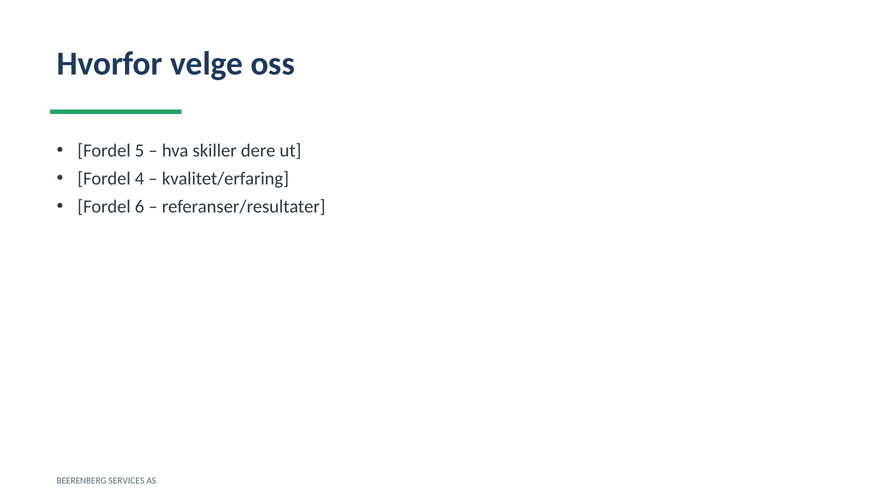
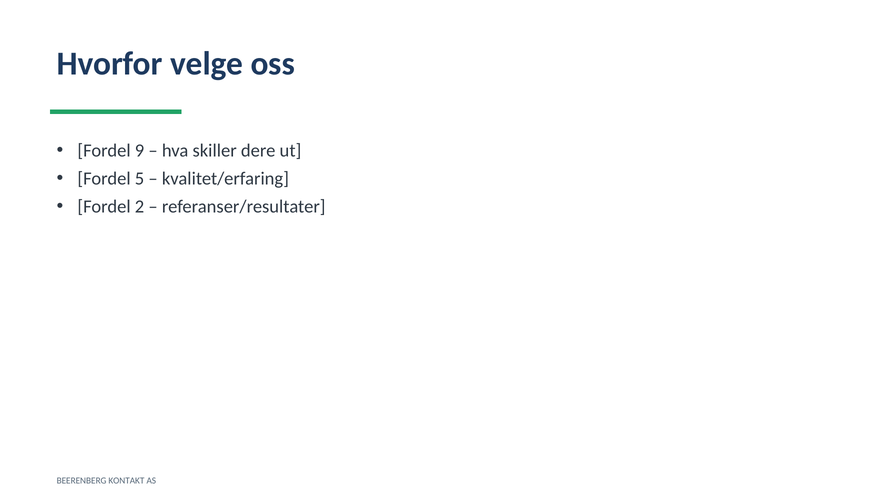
5: 5 -> 9 (140, 151)
4: 4 -> 5 (140, 179)
6: 6 -> 2 (140, 206)
SERVICES: SERVICES -> KONTAKT (126, 480)
